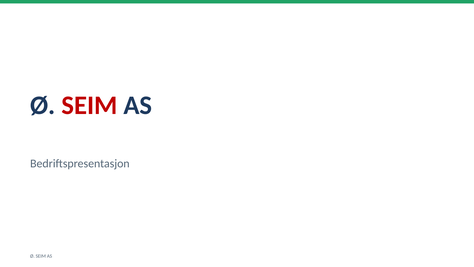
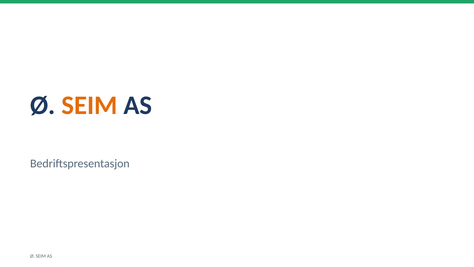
SEIM colour: red -> orange (89, 105)
